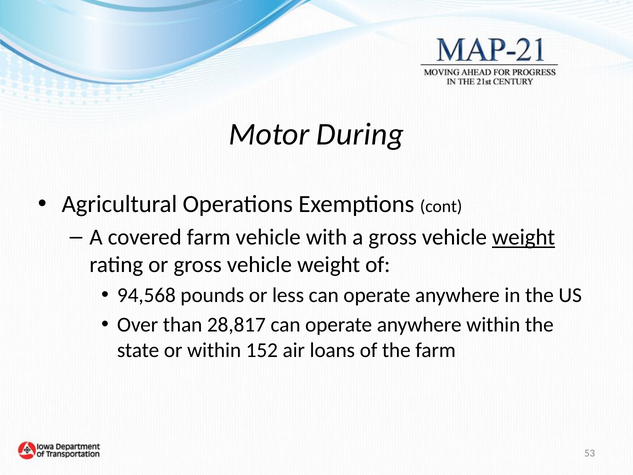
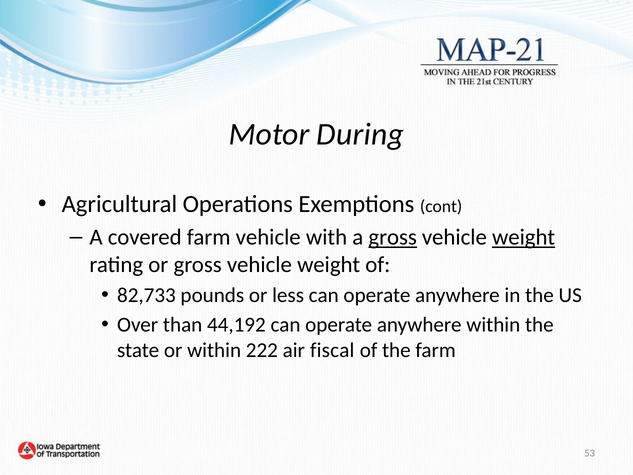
gross underline: none -> present (393, 237)
94,568: 94,568 -> 82,733 (146, 295)
28,817: 28,817 -> 44,192 (236, 325)
152: 152 -> 222 (262, 350)
loans: loans -> fiscal (332, 350)
